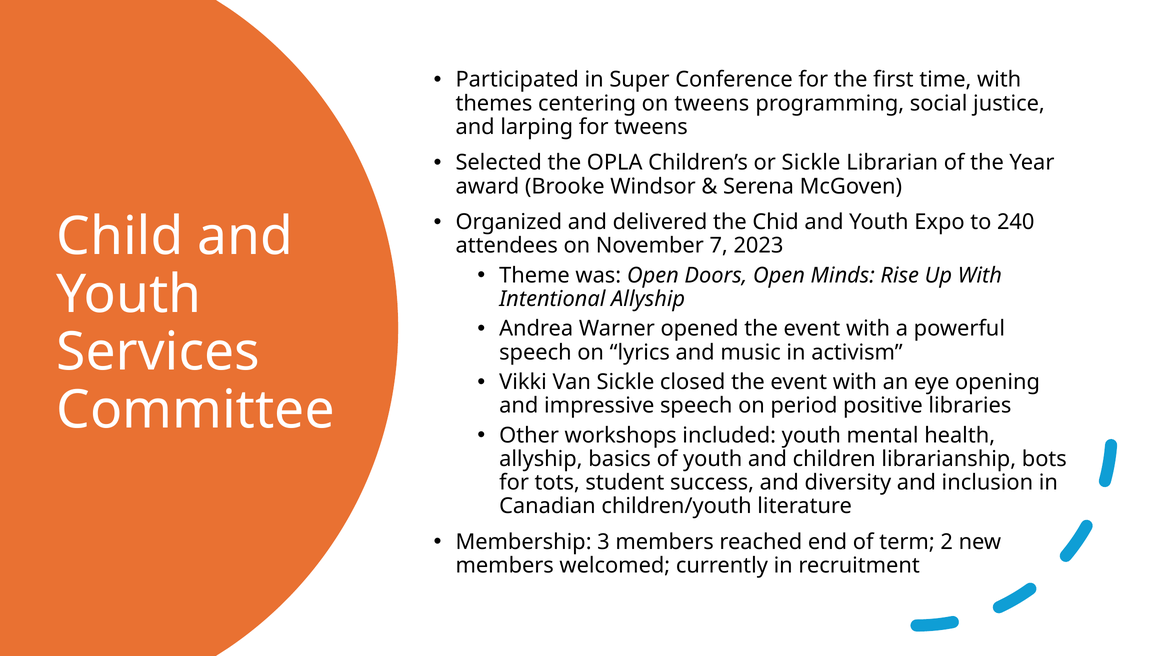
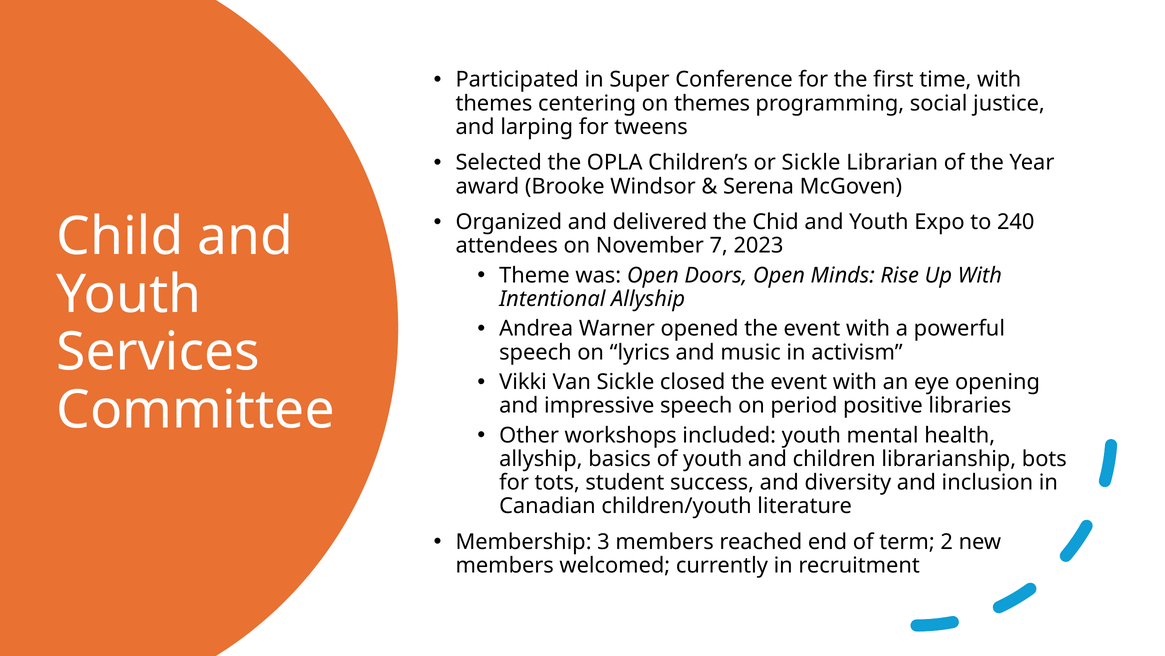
on tweens: tweens -> themes (712, 103)
